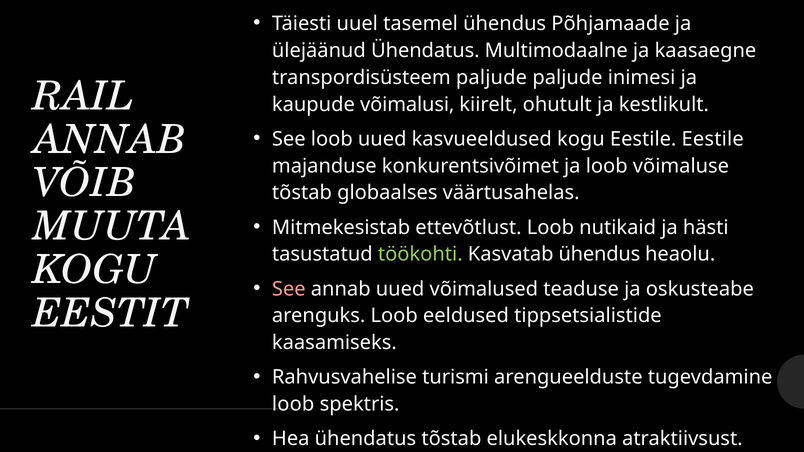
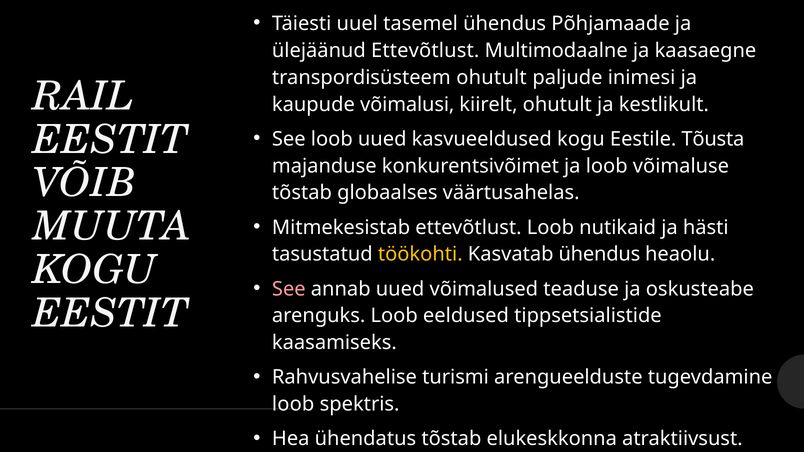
ülejäänud Ühendatus: Ühendatus -> Ettevõtlust (425, 50)
transpordisüsteem paljude: paljude -> ohutult (491, 77)
ANNAB: ANNAB -> EESTIT (110, 140)
Eestile Eestile: Eestile -> Tõusta (713, 139)
töökohti colour: light green -> yellow (420, 255)
